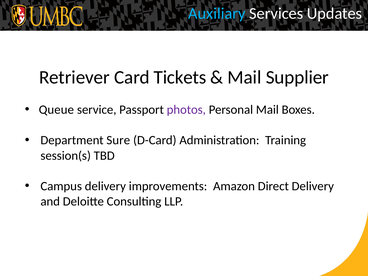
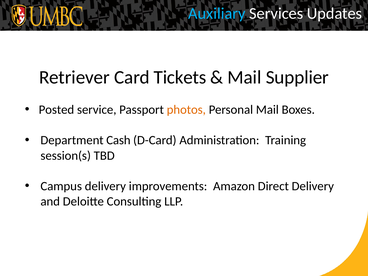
Queue: Queue -> Posted (56, 110)
photos colour: purple -> orange (186, 110)
Sure: Sure -> Cash (118, 140)
